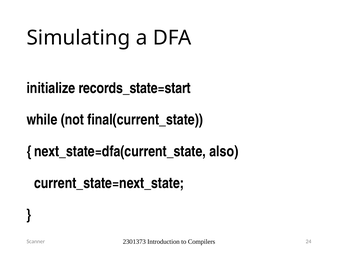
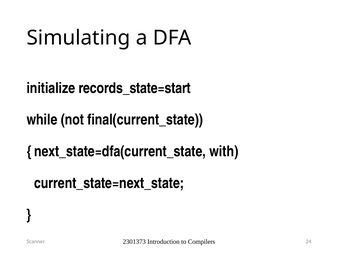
also: also -> with (224, 152)
